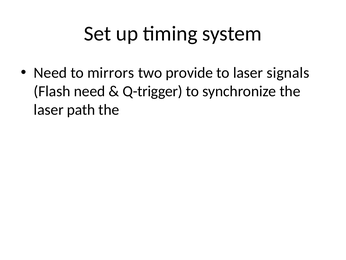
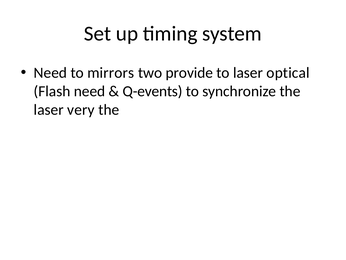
signals: signals -> optical (288, 73)
Q-trigger: Q-trigger -> Q-events (153, 91)
path: path -> very (81, 109)
